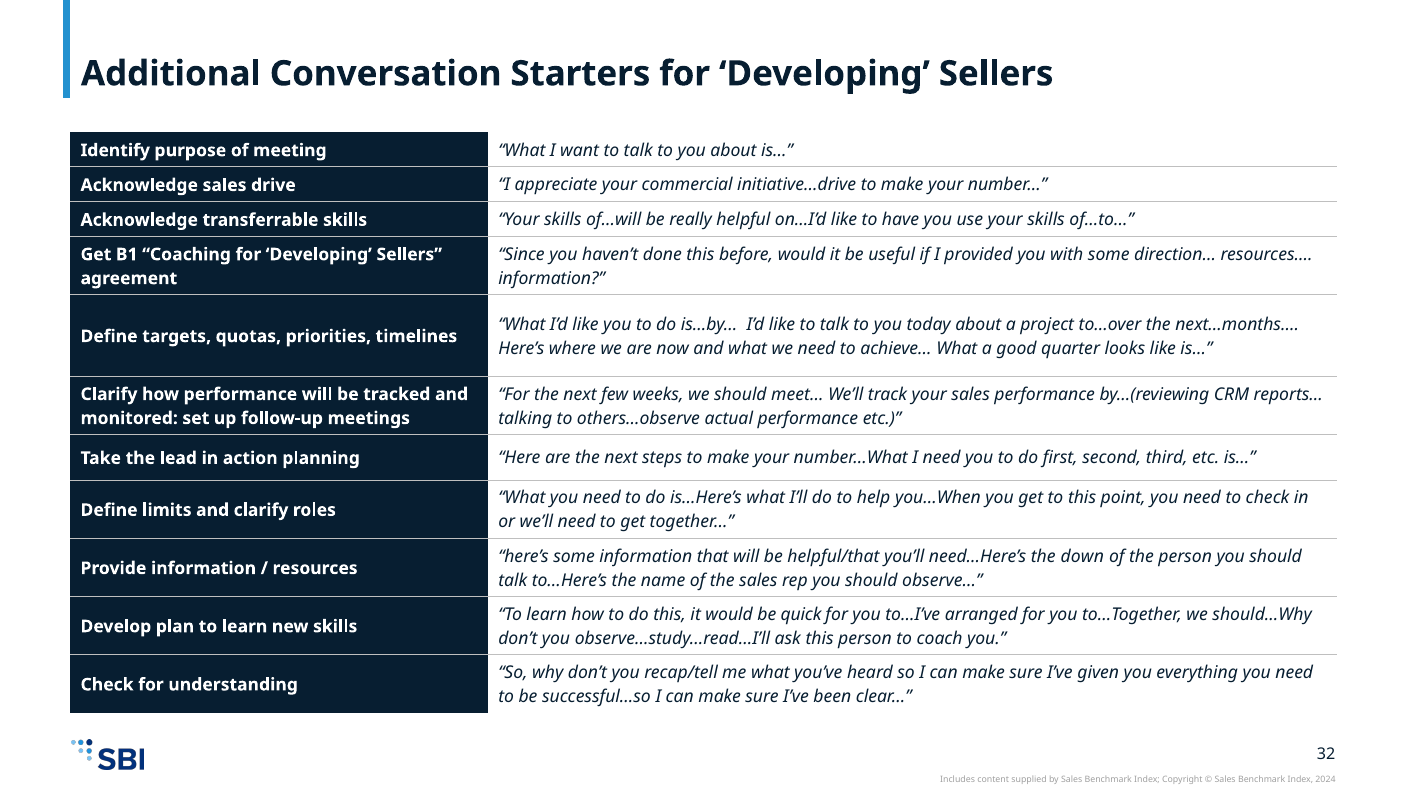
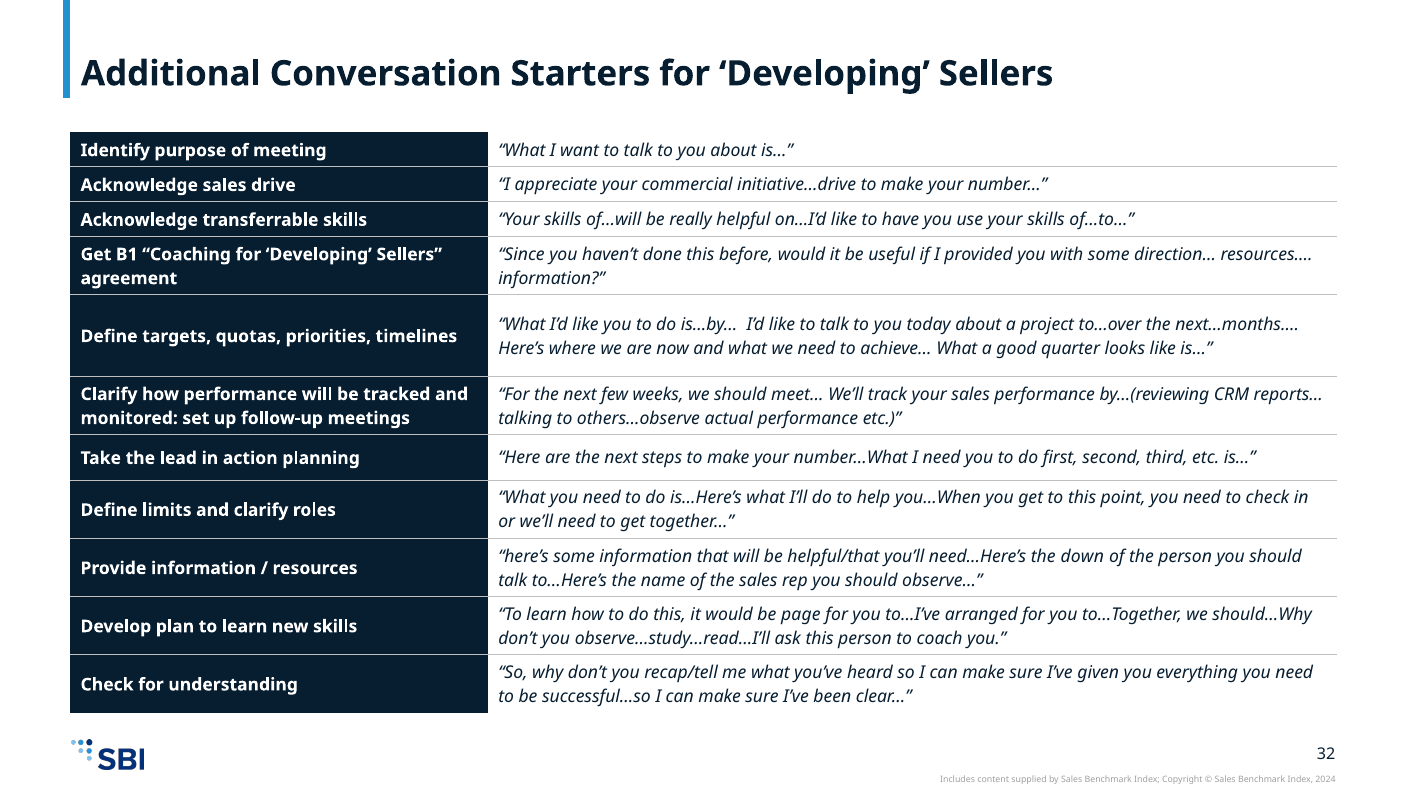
quick: quick -> page (801, 614)
